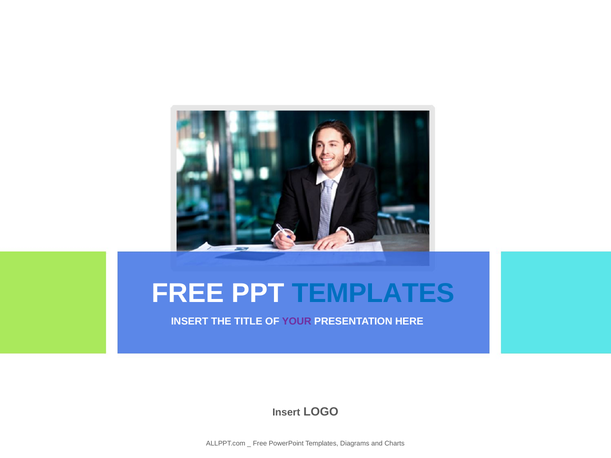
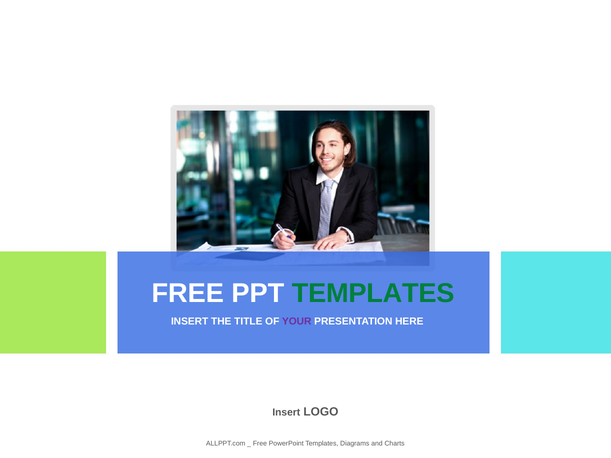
TEMPLATES colour: blue -> green (373, 294)
